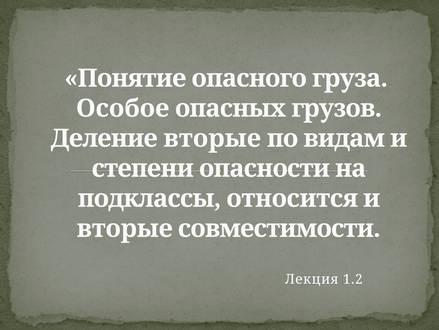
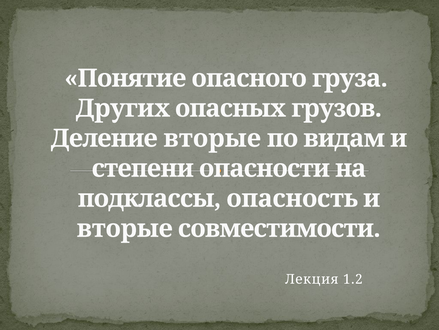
Особое: Особое -> Других (123, 108)
относится: относится -> опасность (292, 198)
